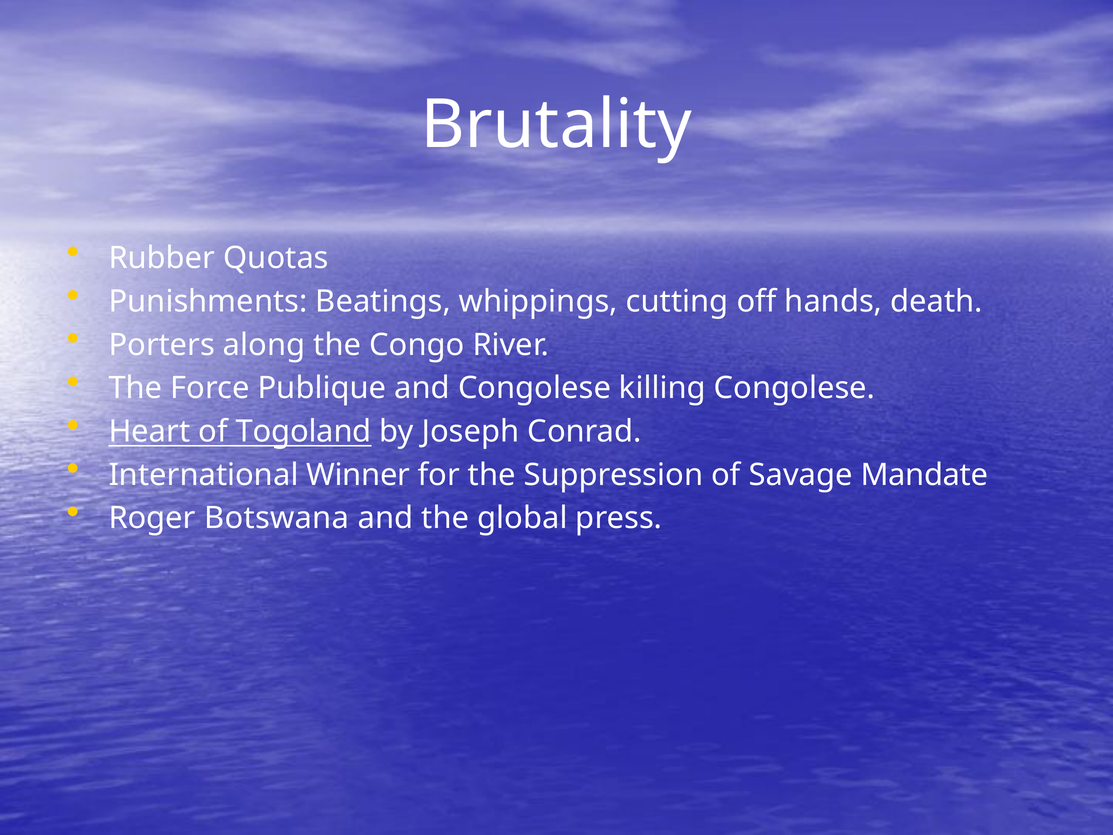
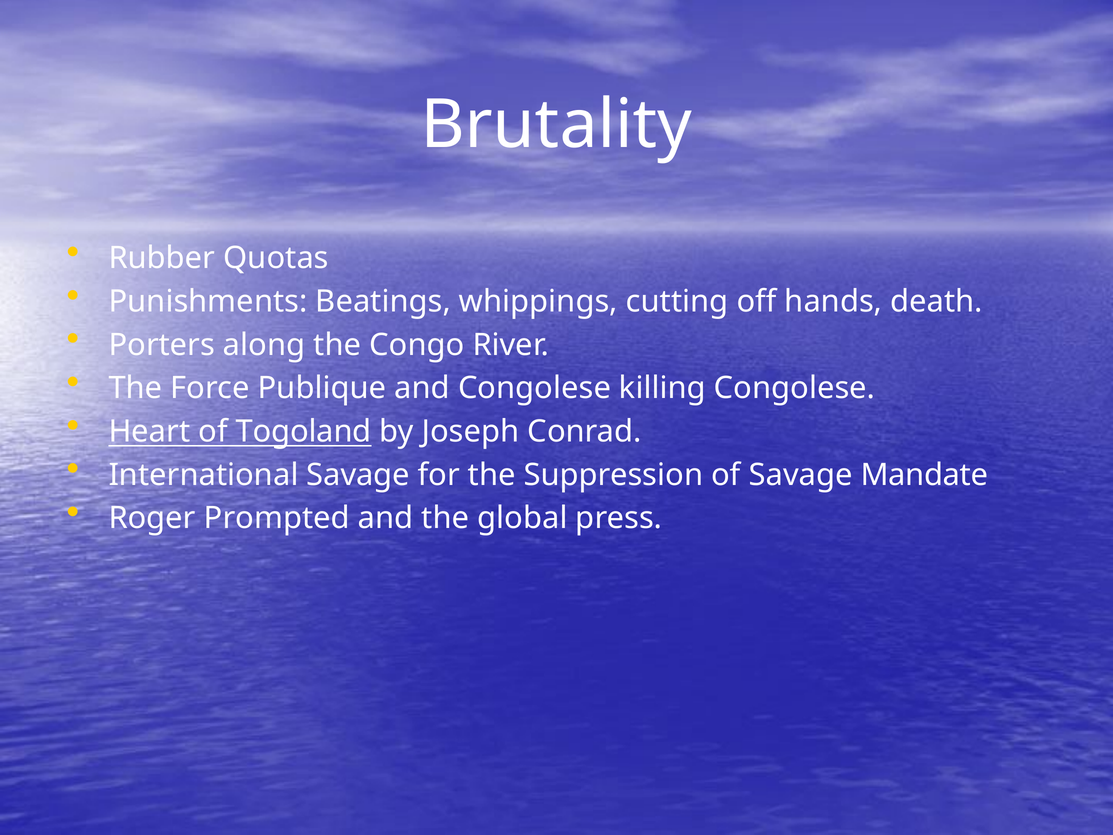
International Winner: Winner -> Savage (358, 475)
Botswana: Botswana -> Prompted (277, 518)
